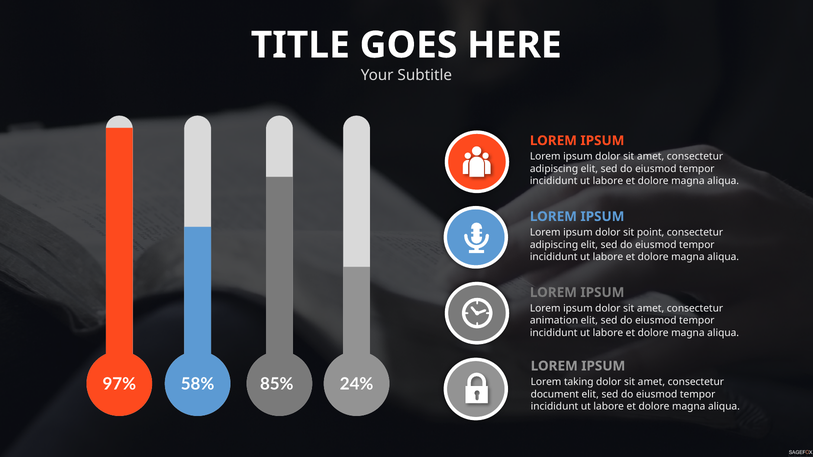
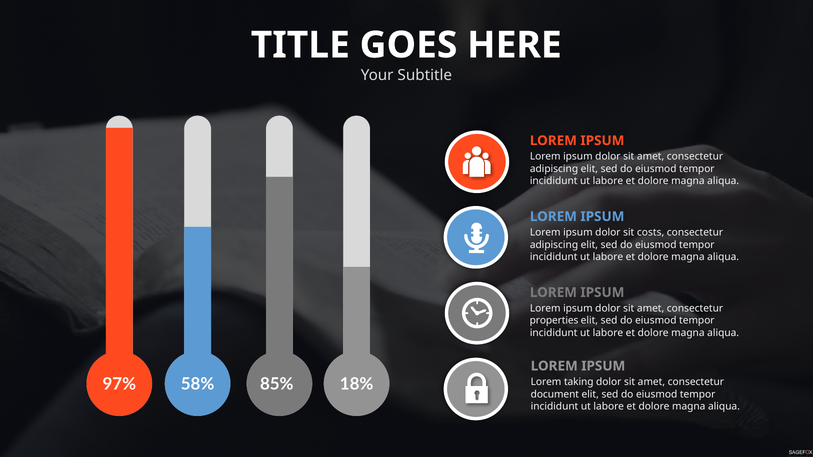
point: point -> costs (651, 233)
animation: animation -> properties (554, 321)
24%: 24% -> 18% (357, 385)
